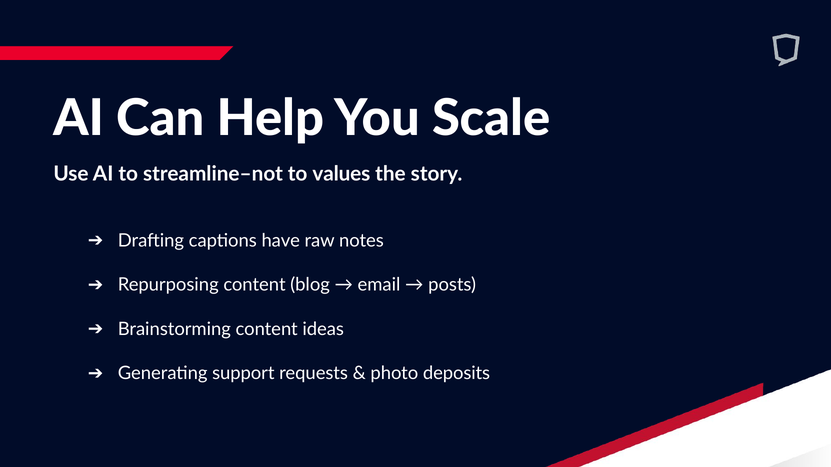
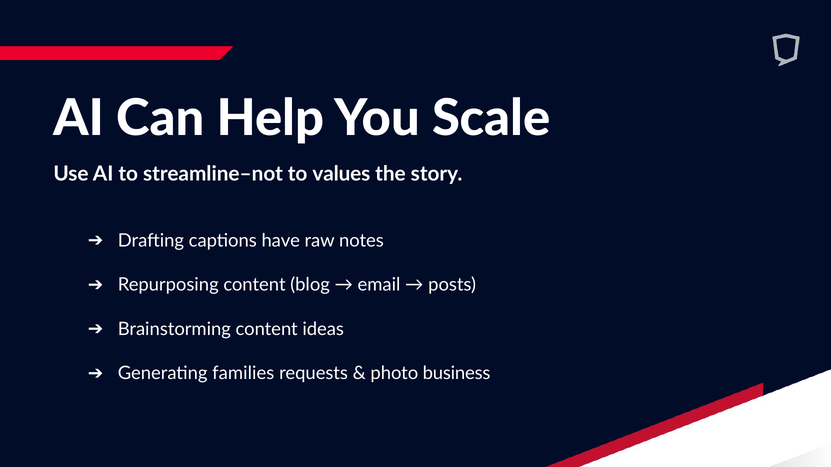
support: support -> families (243, 374)
deposits: deposits -> business (457, 374)
